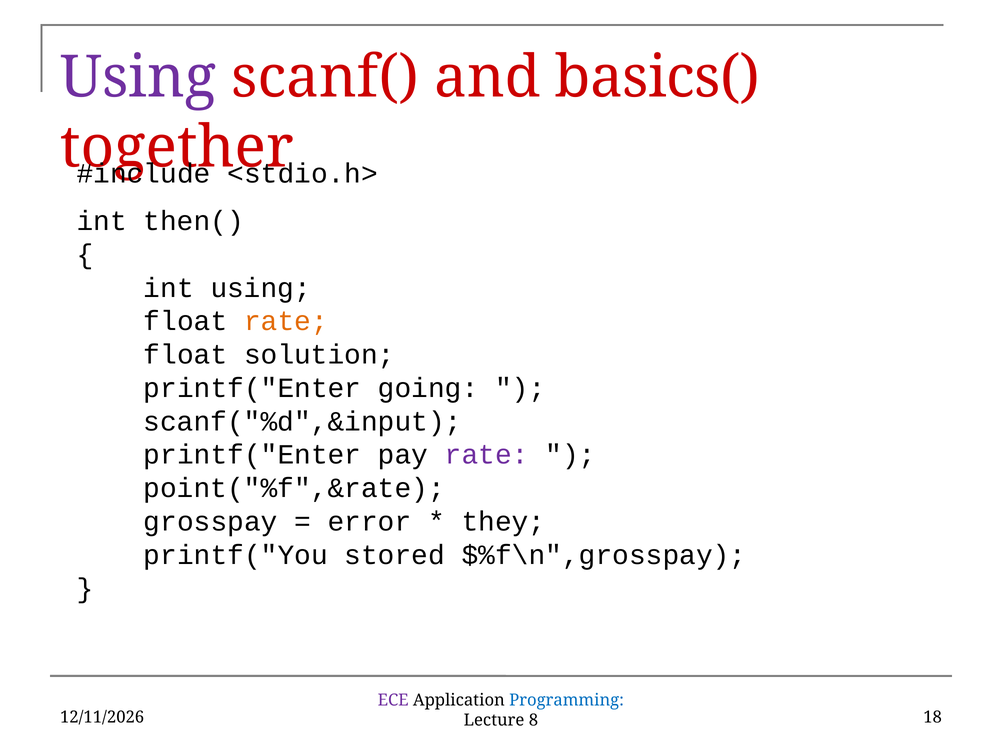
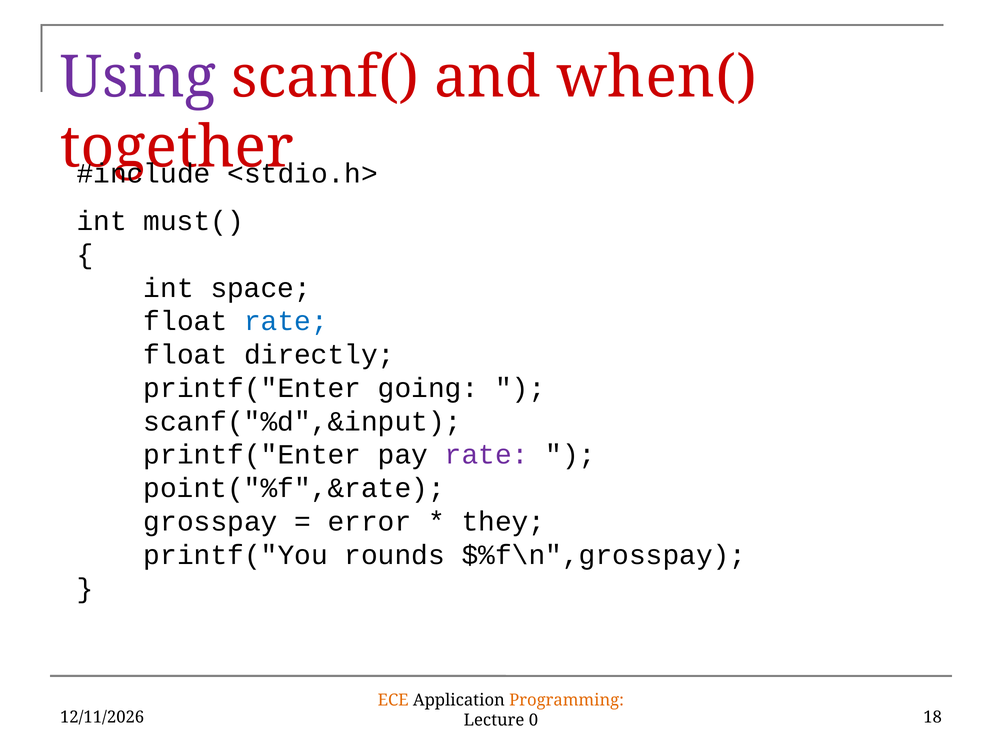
basics(: basics( -> when( (657, 78)
then(: then( -> must( (194, 221)
int using: using -> space (261, 288)
rate colour: orange -> blue (286, 321)
solution: solution -> directly (319, 355)
stored: stored -> rounds (395, 555)
ECE colour: purple -> orange (393, 701)
Programming colour: blue -> orange (567, 701)
8: 8 -> 0 (533, 721)
